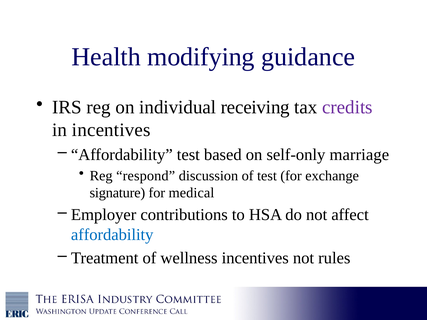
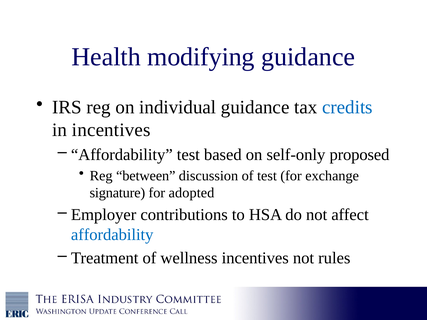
individual receiving: receiving -> guidance (255, 107)
credits colour: purple -> blue (347, 107)
marriage: marriage -> proposed (359, 155)
respond: respond -> between (146, 176)
medical: medical -> adopted (191, 193)
